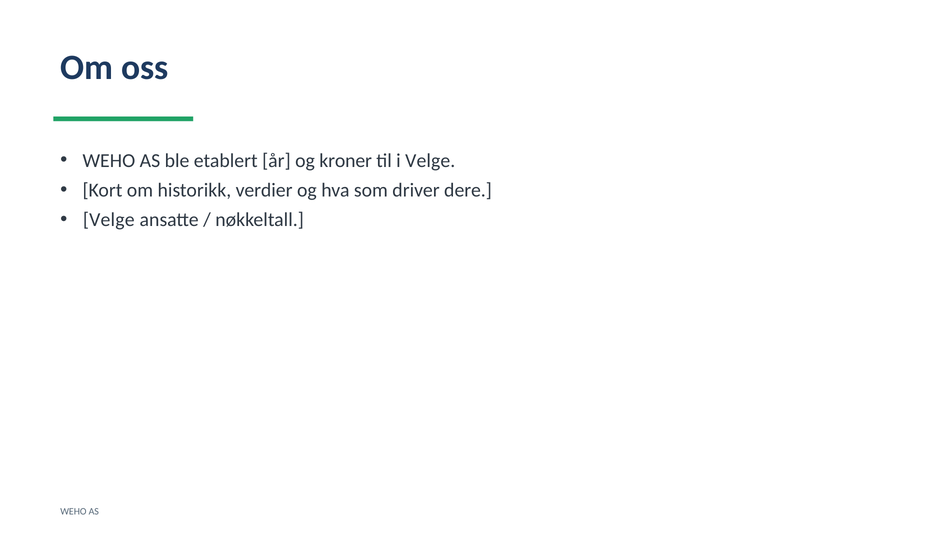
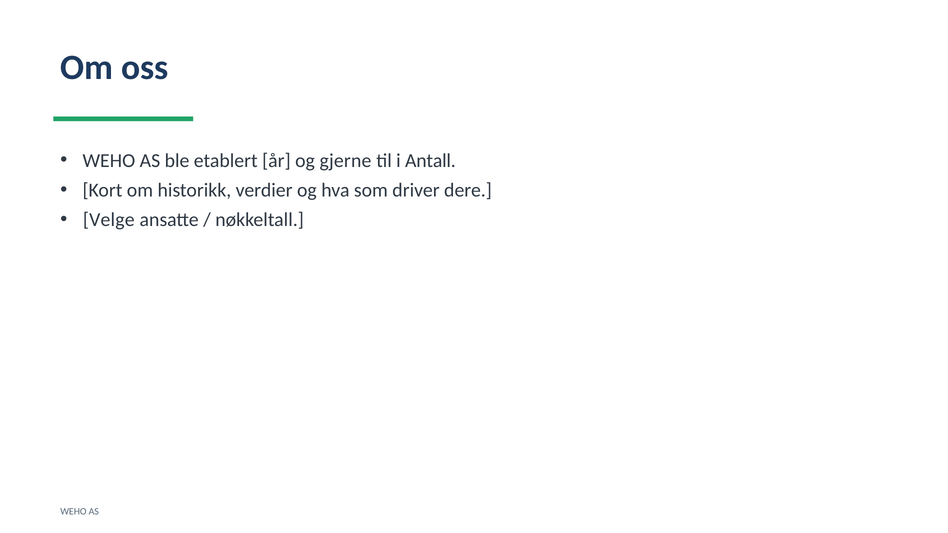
kroner: kroner -> gjerne (345, 161)
i Velge: Velge -> Antall (430, 161)
